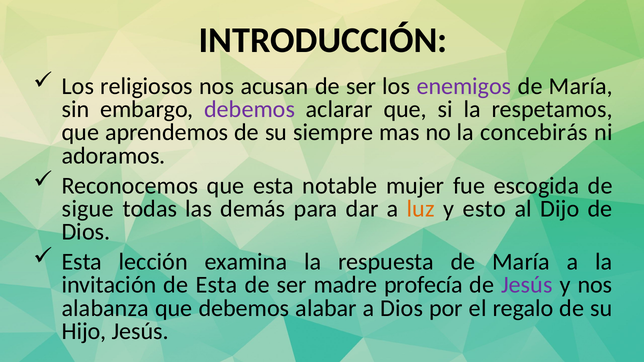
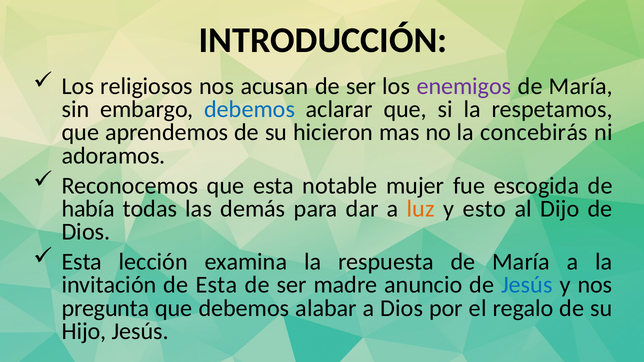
debemos colour: purple -> blue (250, 109)
siempre: siempre -> hicieron (333, 133)
sigue: sigue -> había (88, 209)
profecía: profecía -> anuncio (423, 285)
Jesús colour: purple -> blue (527, 285)
alabanza: alabanza -> pregunta (105, 308)
